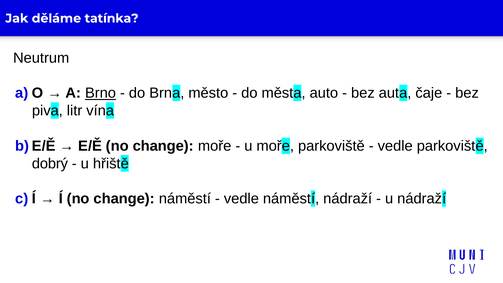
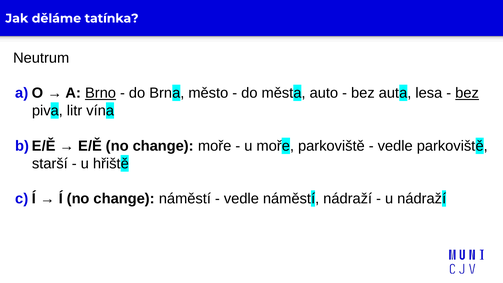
čaje: čaje -> lesa (429, 93)
bez underline: none -> present (467, 93)
dobrý: dobrý -> starší (50, 164)
